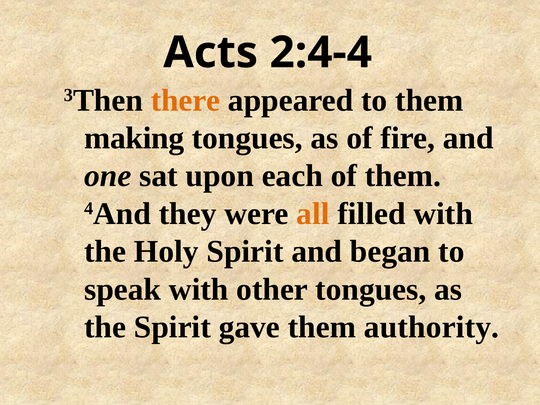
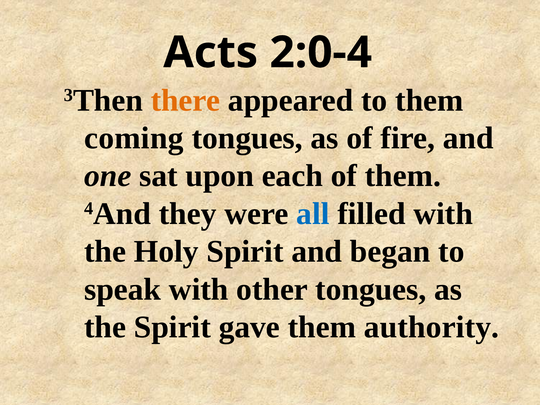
2:4-4: 2:4-4 -> 2:0-4 (321, 53)
making: making -> coming (134, 138)
all colour: orange -> blue (313, 214)
